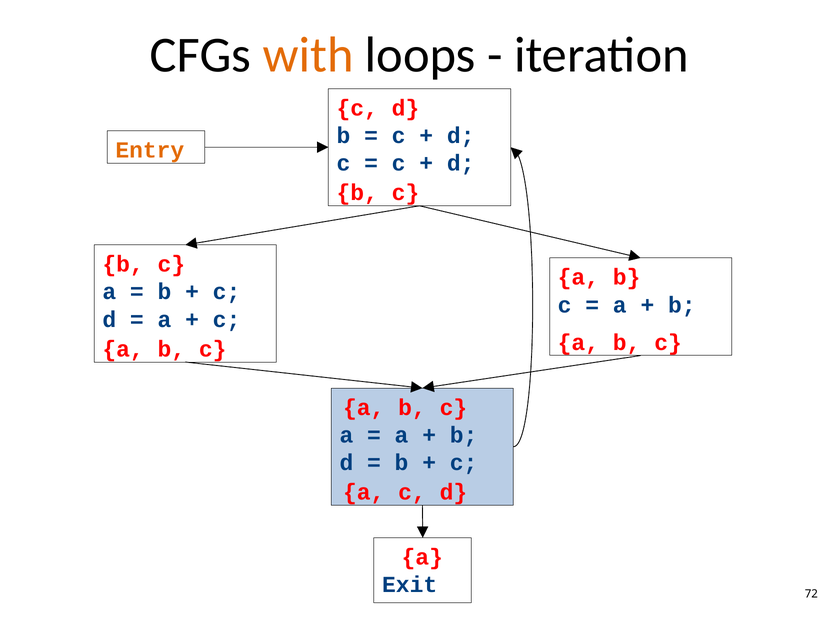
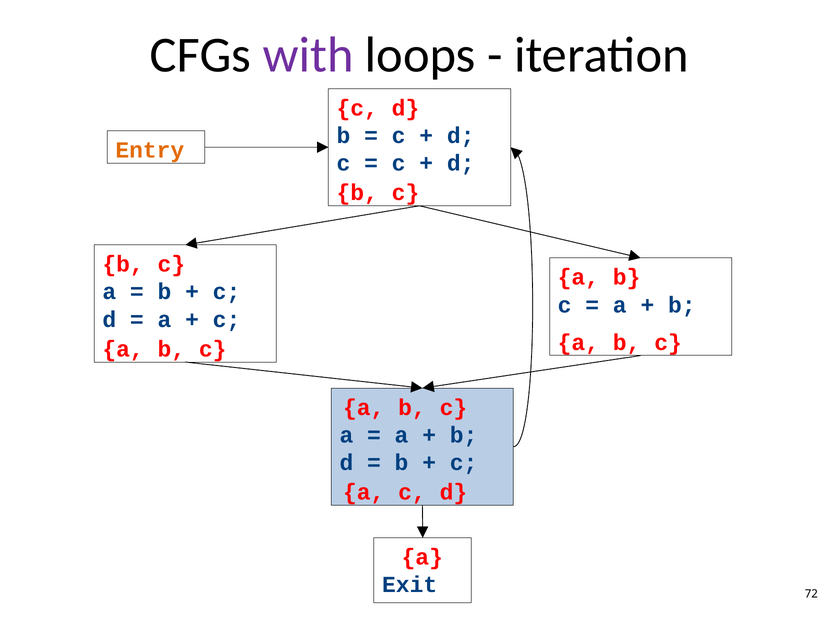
with colour: orange -> purple (308, 55)
